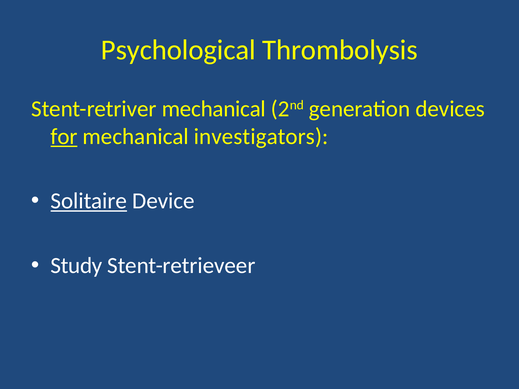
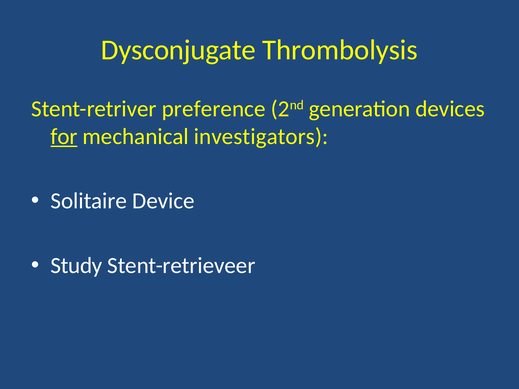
Psychological: Psychological -> Dysconjugate (178, 50)
Stent-retriver mechanical: mechanical -> preference (214, 109)
Solitaire underline: present -> none (89, 201)
